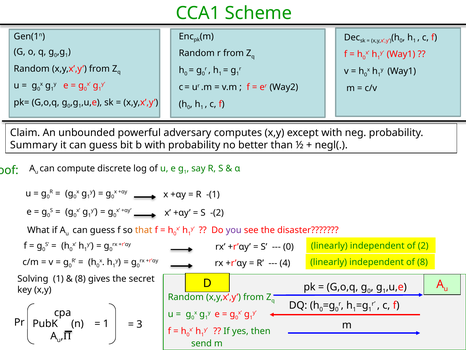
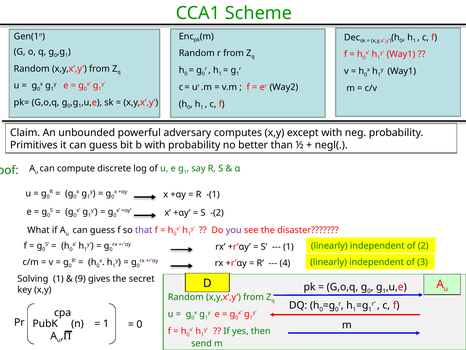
Summary: Summary -> Primitives (34, 145)
that colour: orange -> purple (144, 230)
0: 0 -> 1 (288, 247)
of 8: 8 -> 3 (423, 262)
8: 8 -> 9 (80, 279)
3: 3 -> 0 (139, 324)
